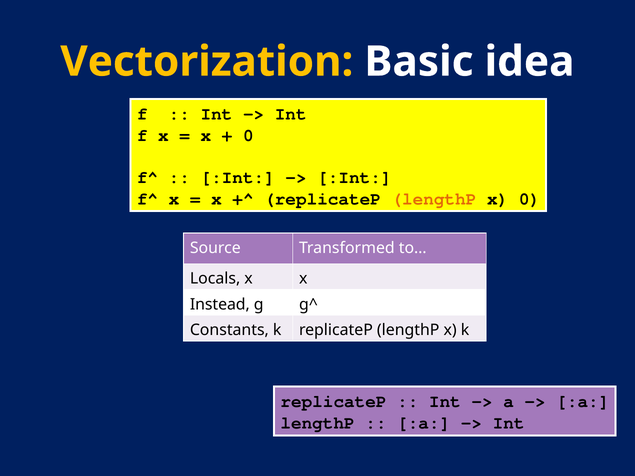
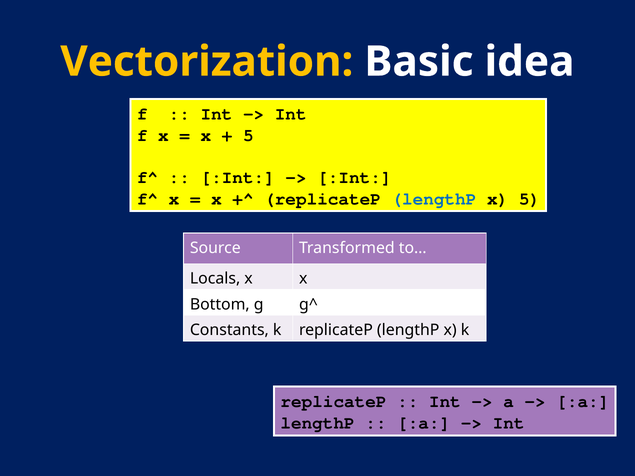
0: 0 -> 5 (248, 135)
lengthP colour: orange -> blue (434, 199)
x 0: 0 -> 5 (529, 199)
Instead: Instead -> Bottom (220, 304)
